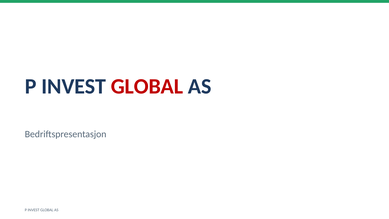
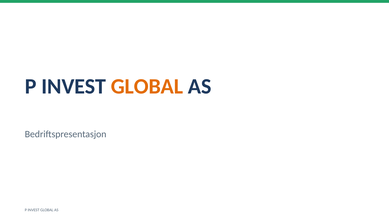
GLOBAL colour: red -> orange (147, 86)
